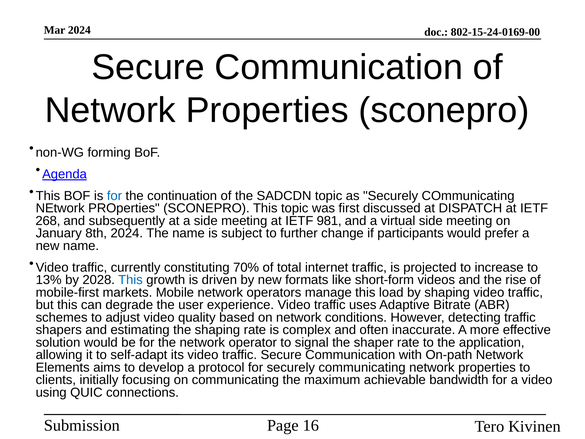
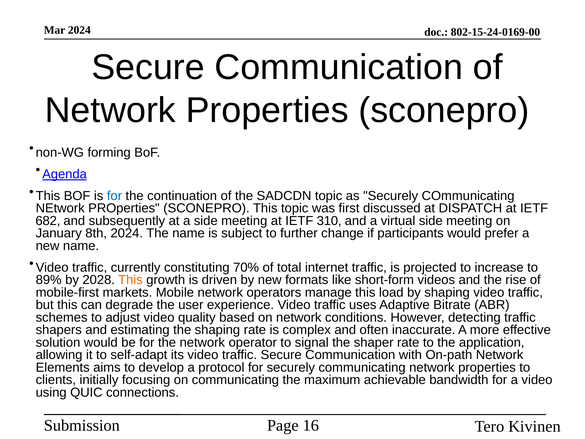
268: 268 -> 682 (48, 221)
981: 981 -> 310 (329, 221)
13%: 13% -> 89% (49, 280)
This colour: blue -> orange (130, 280)
